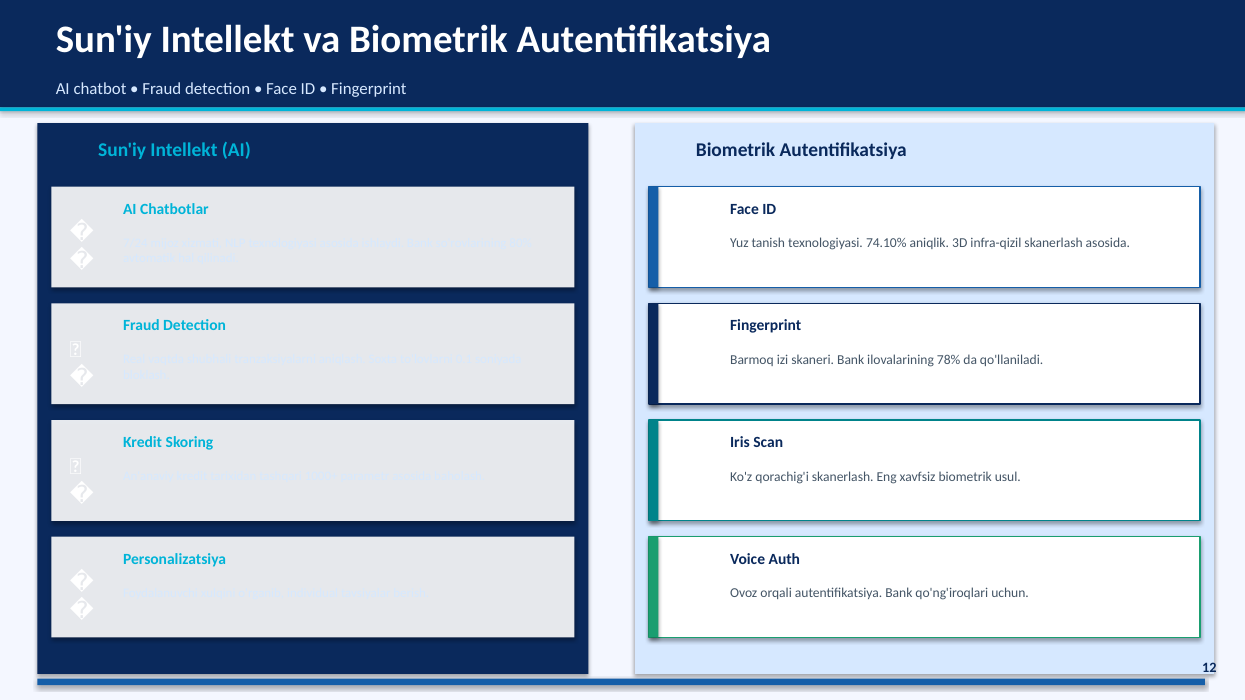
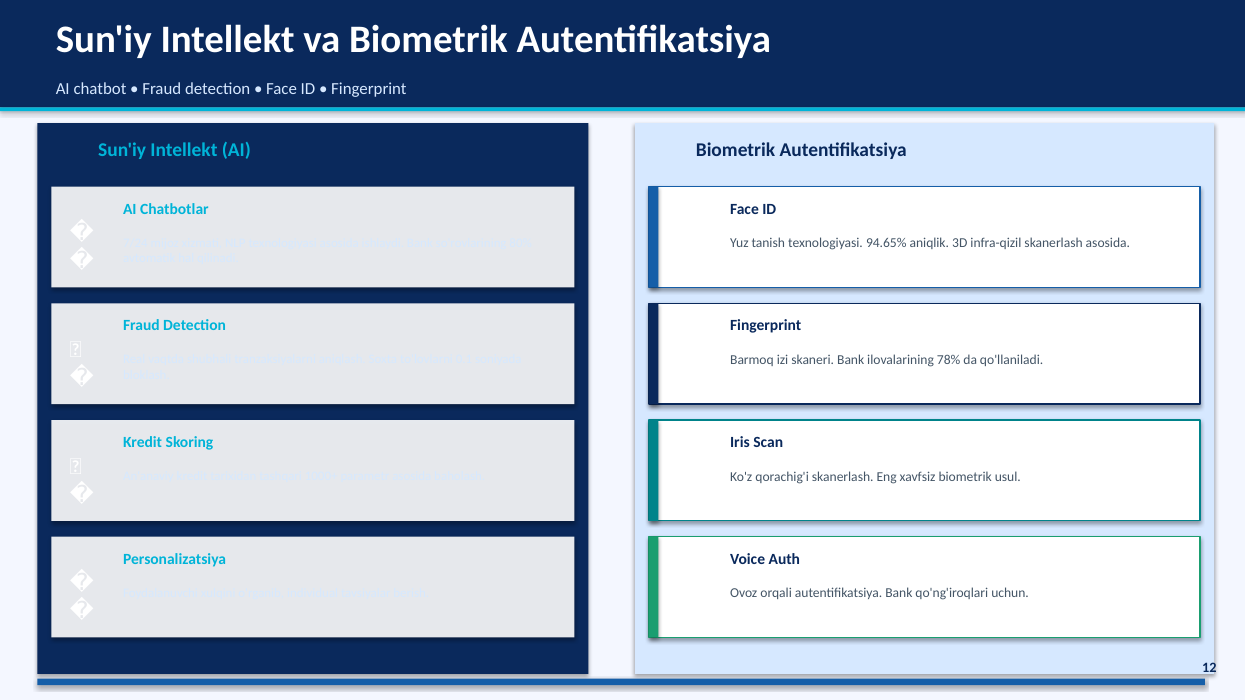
74.10%: 74.10% -> 94.65% (886, 243)
